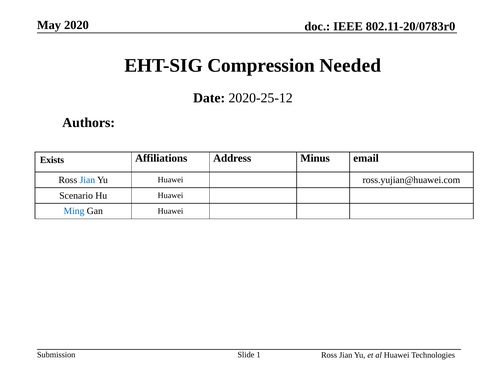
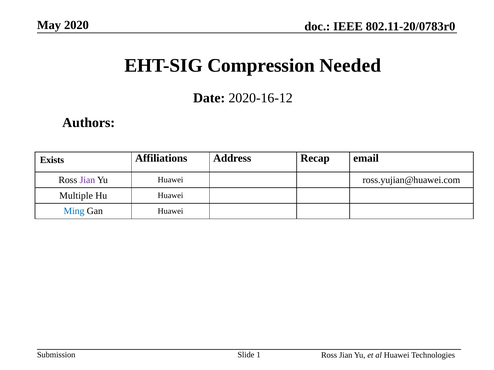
2020-25-12: 2020-25-12 -> 2020-16-12 (261, 98)
Minus: Minus -> Recap (315, 159)
Jian colour: blue -> purple (87, 180)
Scenario: Scenario -> Multiple (76, 196)
